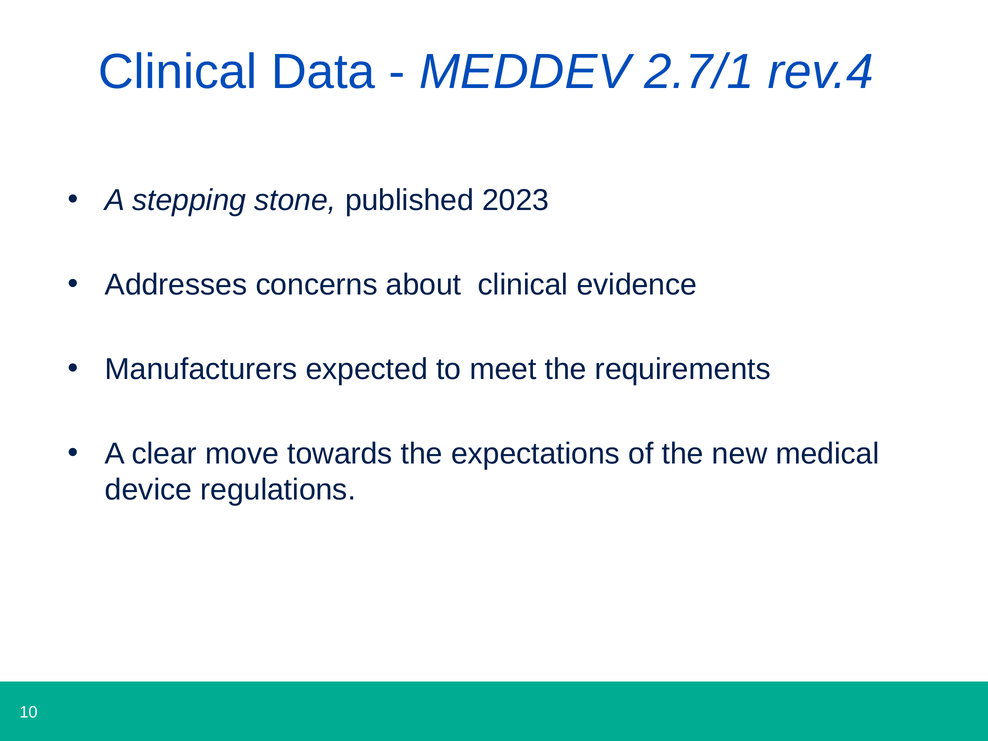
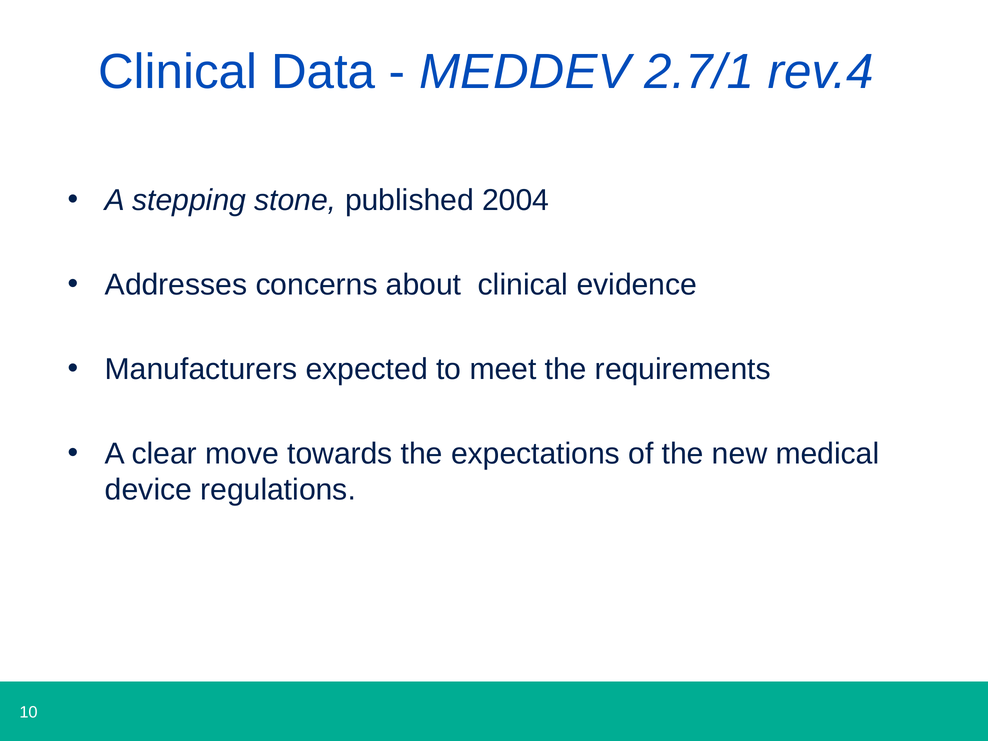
2023: 2023 -> 2004 (516, 200)
